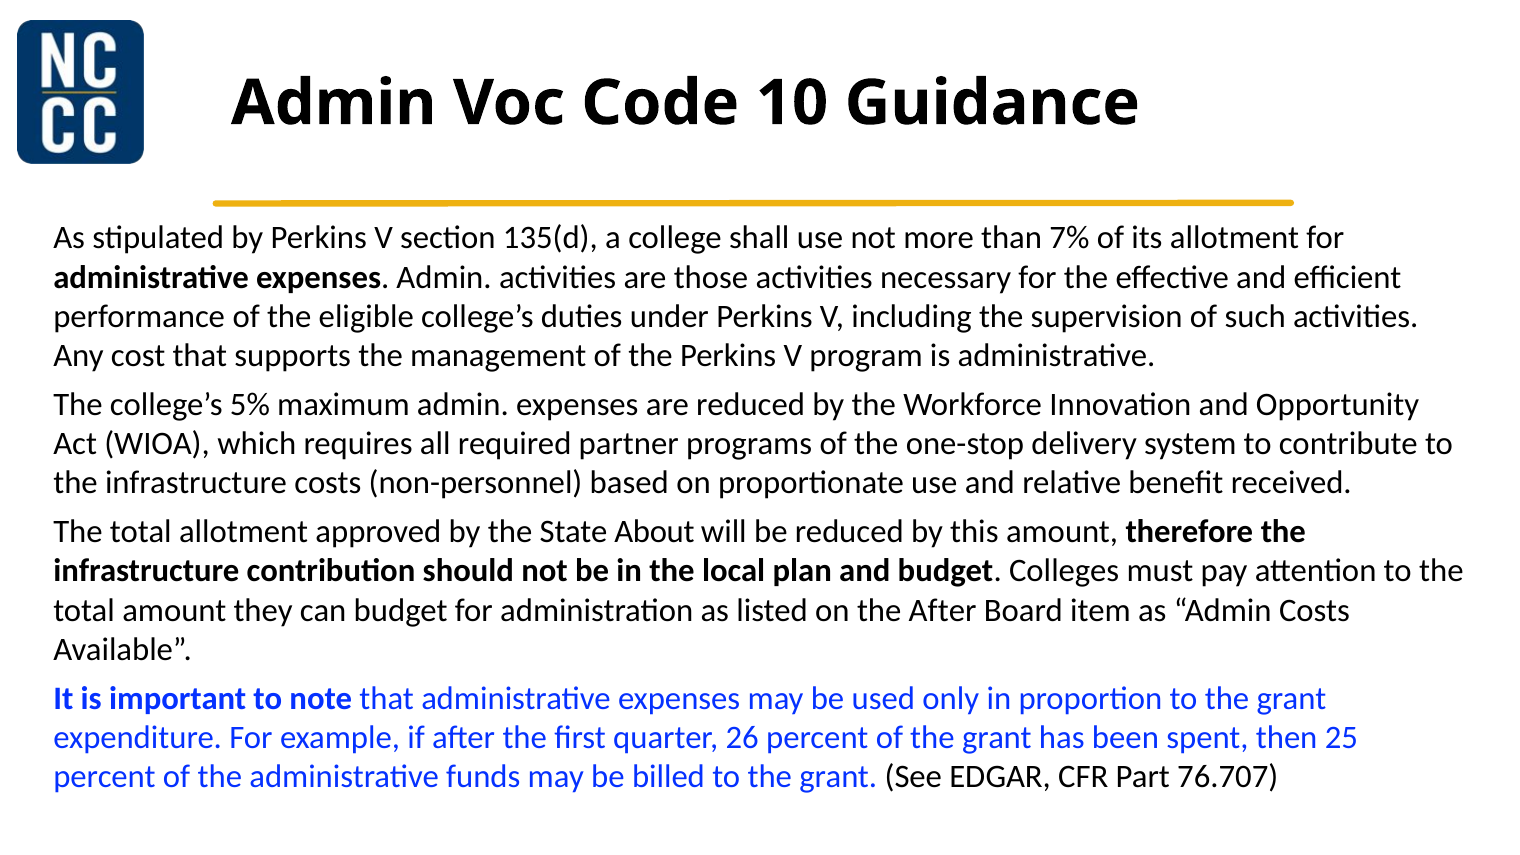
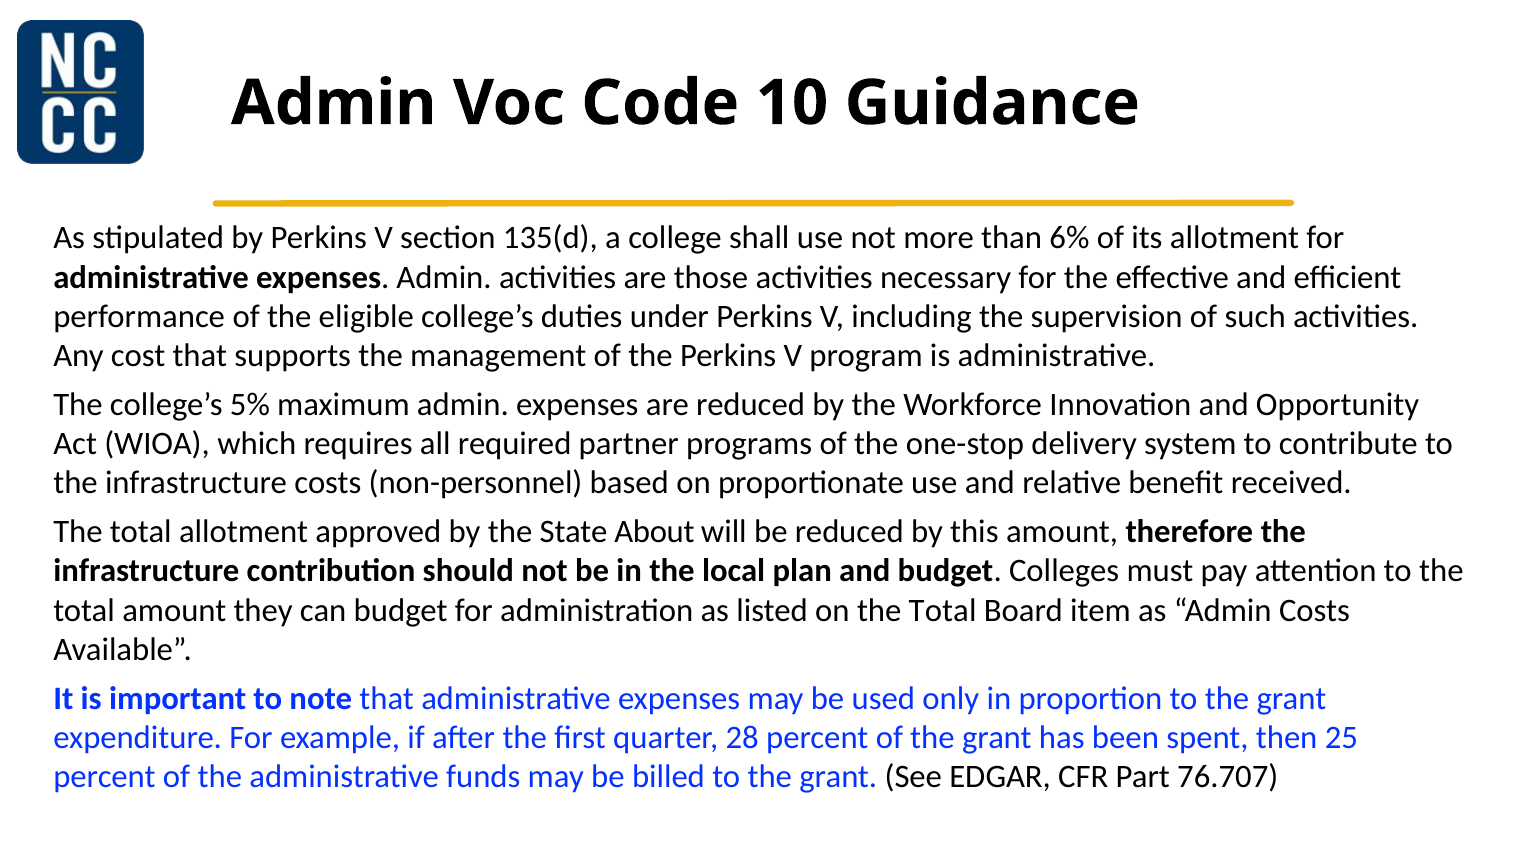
7%: 7% -> 6% (1069, 238)
on the After: After -> Total (943, 610)
26: 26 -> 28 (742, 738)
